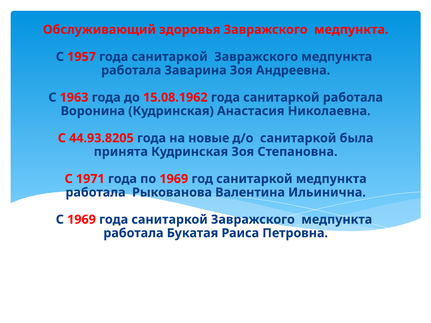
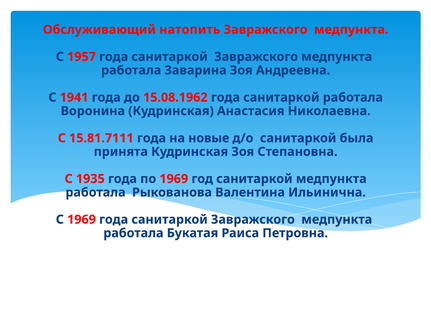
здоровья: здоровья -> натопить (190, 30)
1963: 1963 -> 1941 (74, 98)
44.93.8205: 44.93.8205 -> 15.81.7111 (101, 138)
1971: 1971 -> 1935 (90, 179)
